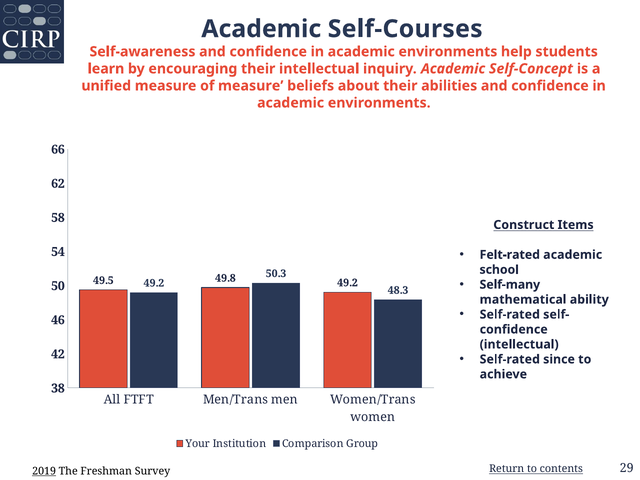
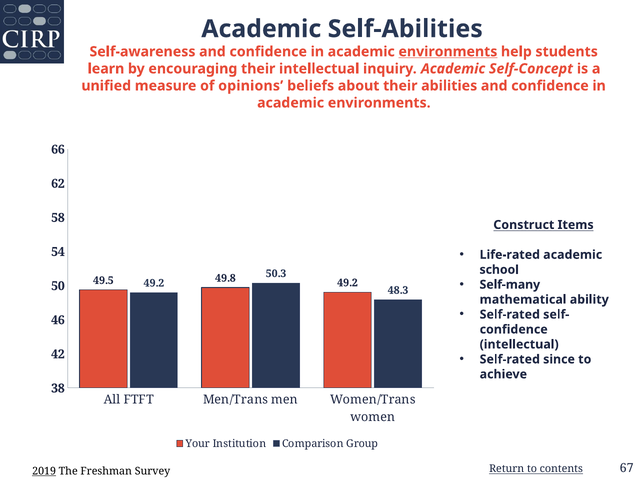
Self-Courses: Self-Courses -> Self-Abilities (405, 29)
environments underline: none -> present (448, 52)
of measure: measure -> opinions (251, 86)
Felt-rated: Felt-rated -> Life-rated (510, 255)
29: 29 -> 67 (627, 468)
